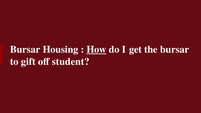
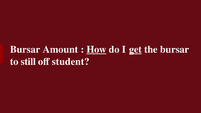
Housing: Housing -> Amount (60, 50)
get underline: none -> present (135, 50)
gift: gift -> still (28, 62)
